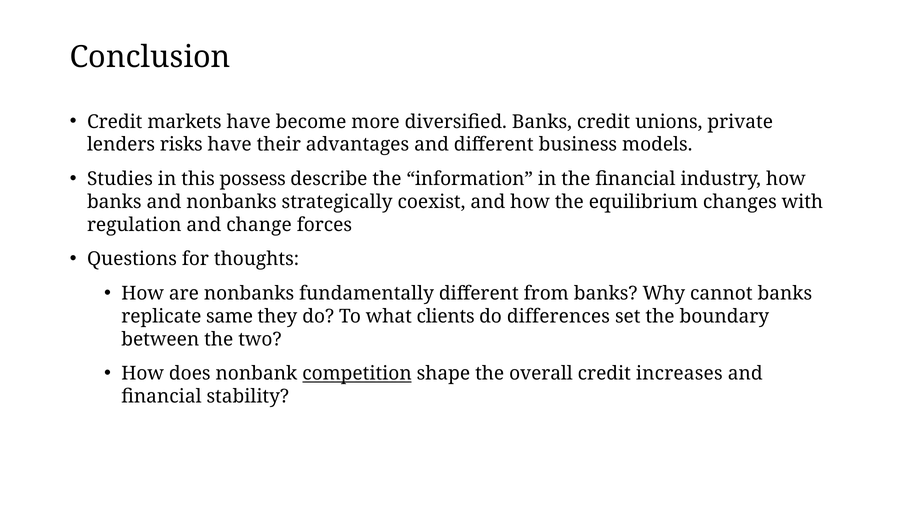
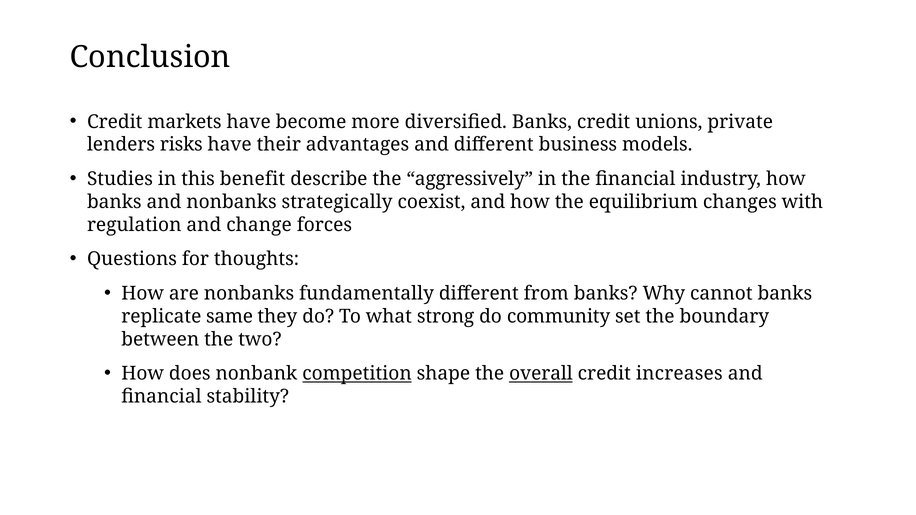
possess: possess -> benefit (253, 179)
information: information -> aggressively (470, 179)
clients: clients -> strong (446, 317)
differences: differences -> community (559, 317)
overall underline: none -> present (541, 374)
